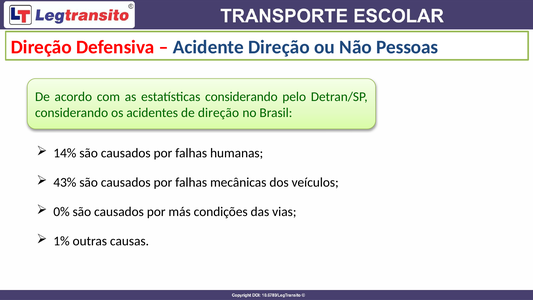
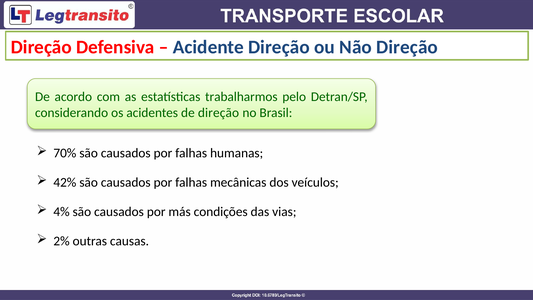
Não Pessoas: Pessoas -> Direção (407, 47)
estatísticas considerando: considerando -> trabalharmos (241, 97)
14%: 14% -> 70% (65, 153)
43%: 43% -> 42% (65, 182)
0%: 0% -> 4% (61, 212)
1%: 1% -> 2% (61, 241)
